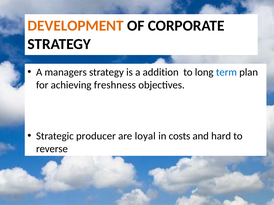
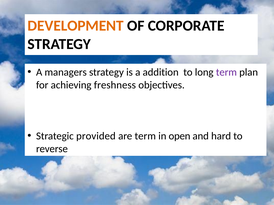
term colour: blue -> purple (226, 72)
producer: producer -> provided (96, 136)
are loyal: loyal -> term (145, 136)
costs: costs -> open (180, 136)
